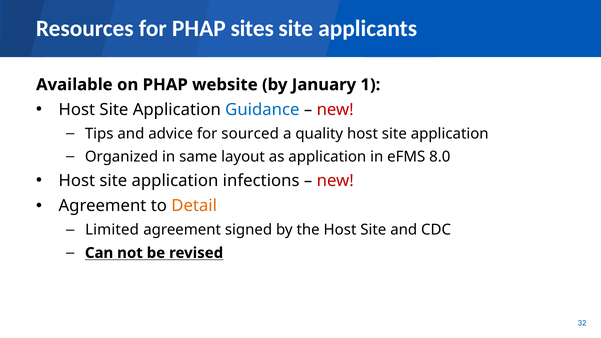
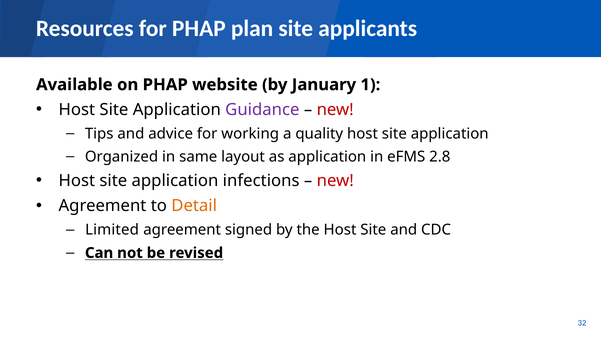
sites: sites -> plan (252, 28)
Guidance colour: blue -> purple (262, 110)
sourced: sourced -> working (250, 134)
8.0: 8.0 -> 2.8 (440, 157)
